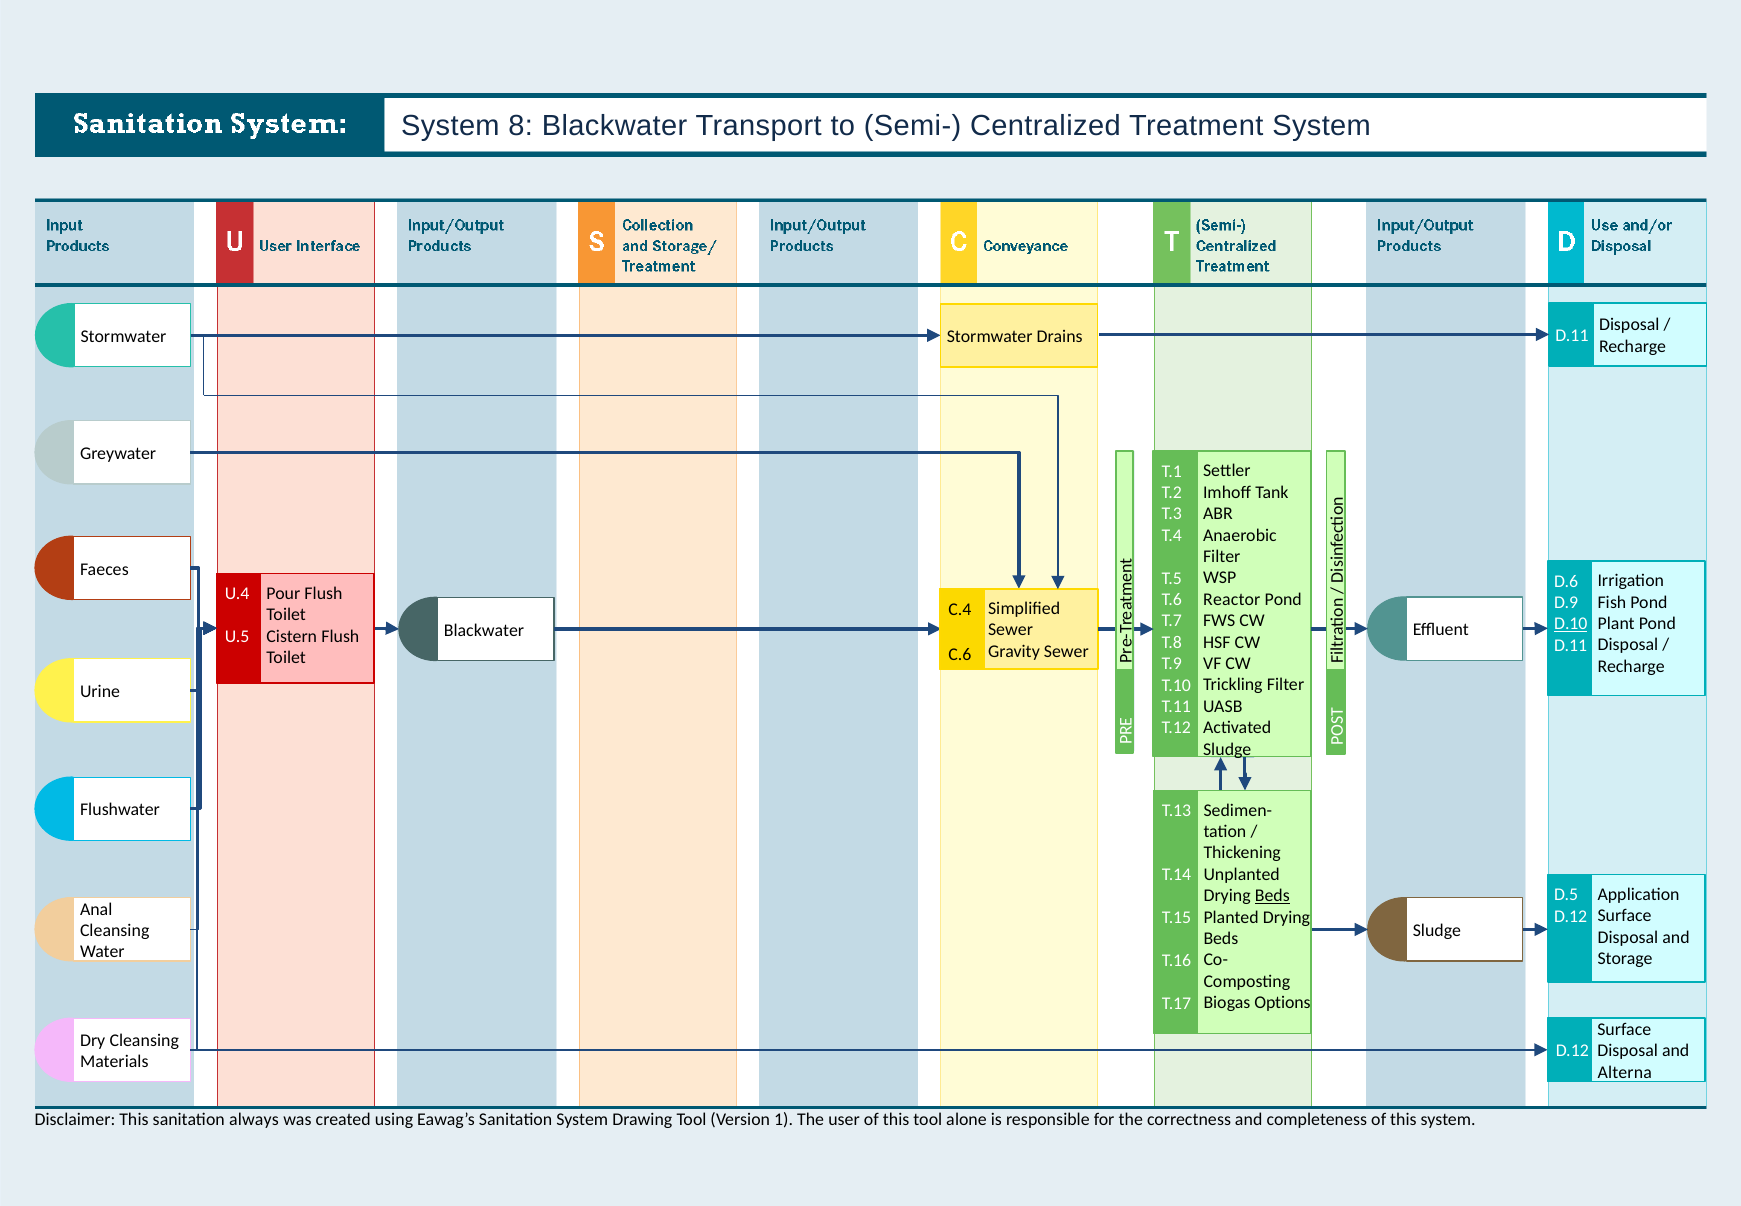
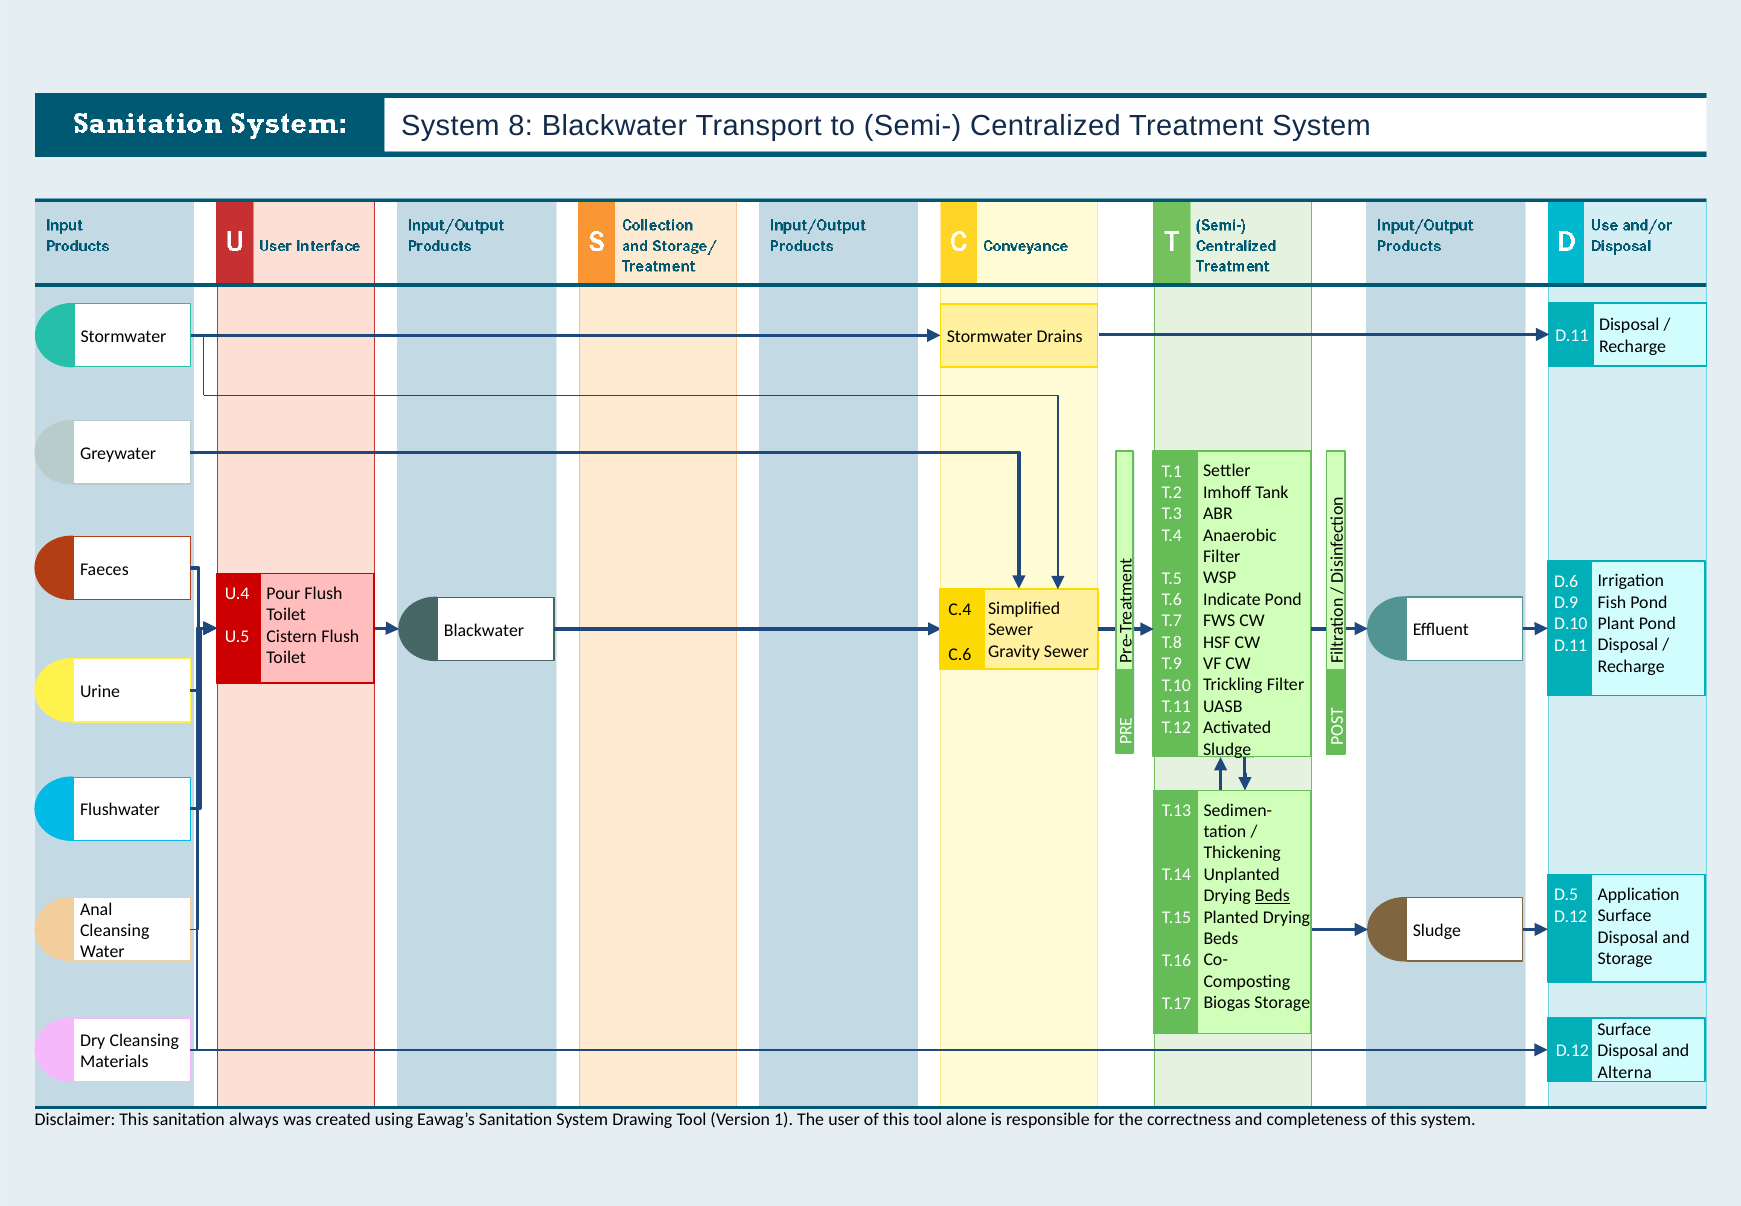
Reactor: Reactor -> Indicate (1232, 599)
D.10 underline: present -> none (1571, 624)
Biogas Options: Options -> Storage (1282, 1002)
